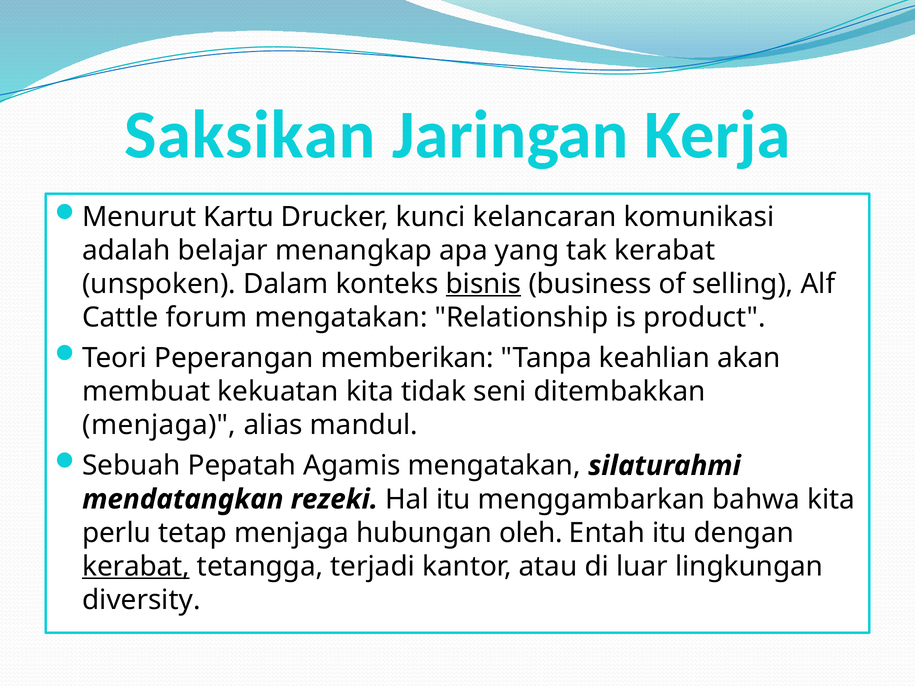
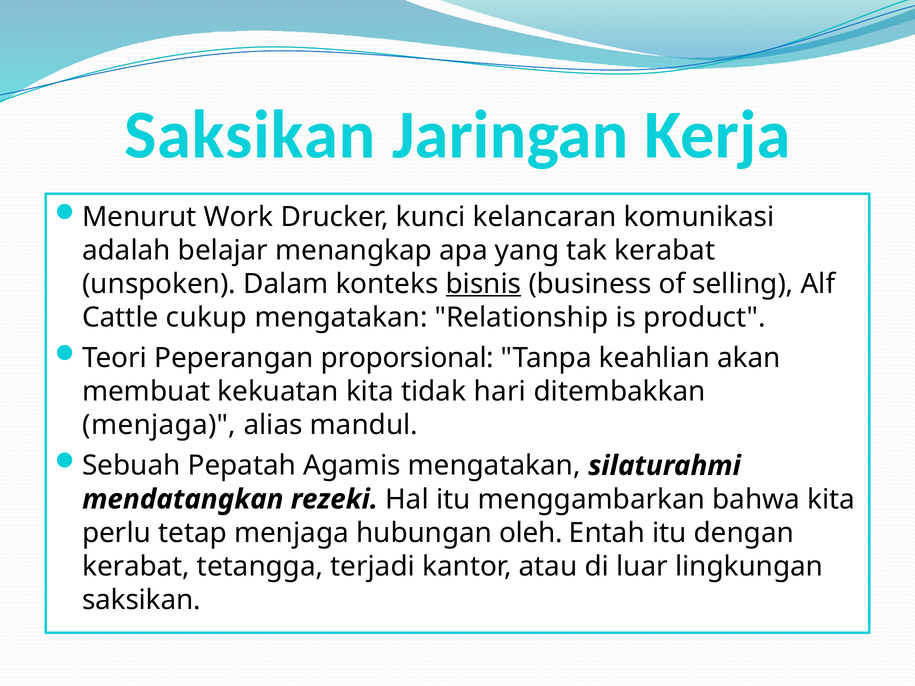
Kartu: Kartu -> Work (239, 217)
forum: forum -> cukup (207, 318)
memberikan: memberikan -> proporsional (407, 358)
seni: seni -> hari (500, 392)
kerabat underline: present -> none (136, 567)
diversity: diversity -> saksikan (141, 600)
